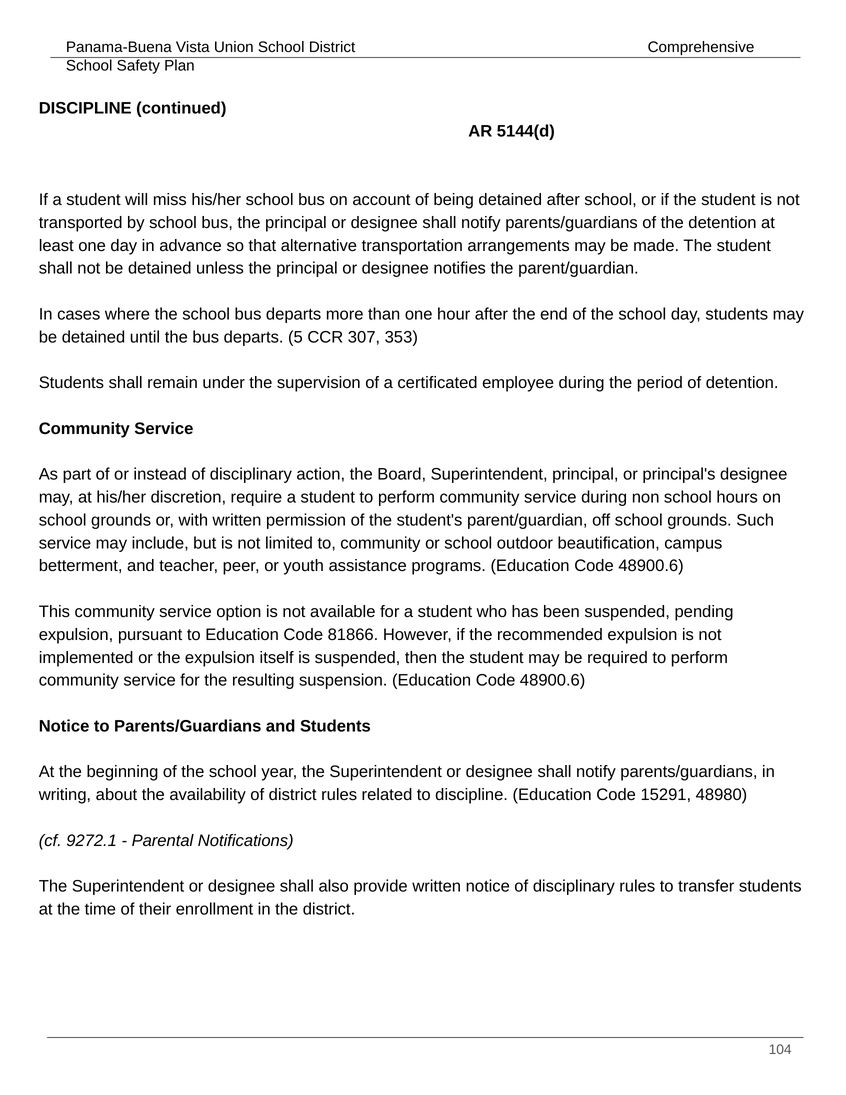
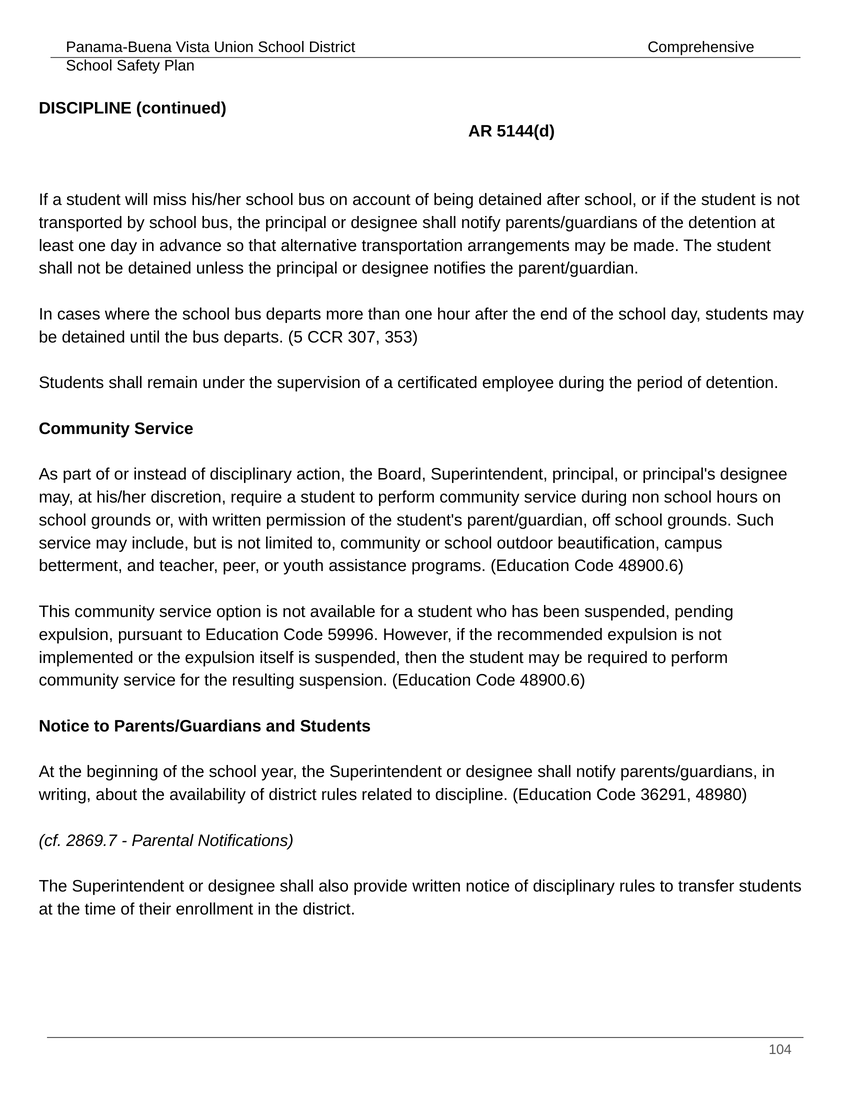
81866: 81866 -> 59996 (353, 635)
15291: 15291 -> 36291 (666, 795)
9272.1: 9272.1 -> 2869.7 (92, 841)
